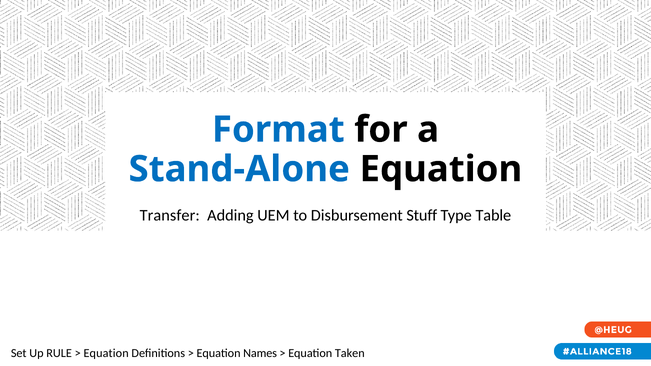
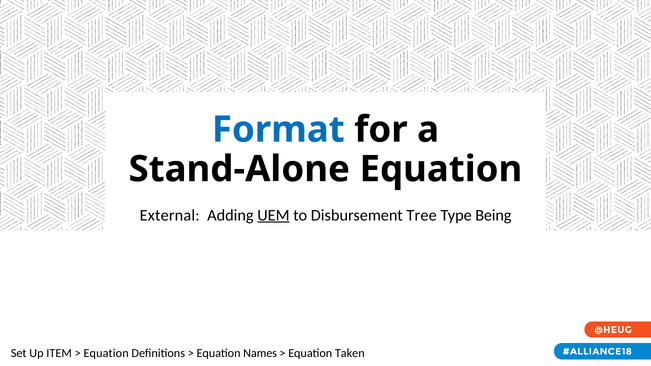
Stand-Alone colour: blue -> black (239, 169)
Transfer: Transfer -> External (170, 215)
UEM underline: none -> present (273, 215)
Stuff: Stuff -> Tree (422, 215)
Table: Table -> Being (493, 215)
RULE: RULE -> ITEM (59, 353)
